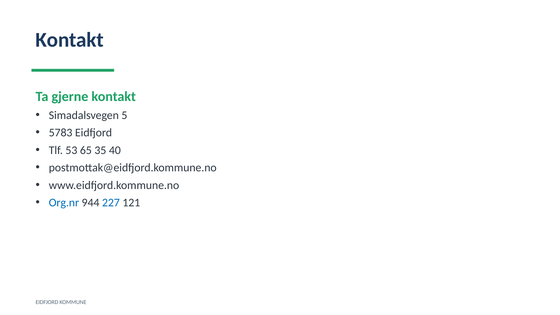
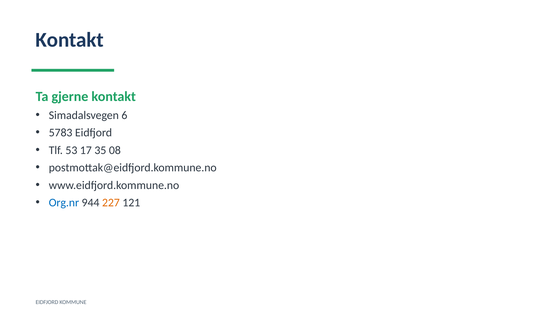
5: 5 -> 6 (124, 115)
65: 65 -> 17 (86, 150)
40: 40 -> 08 (115, 150)
227 colour: blue -> orange (111, 203)
